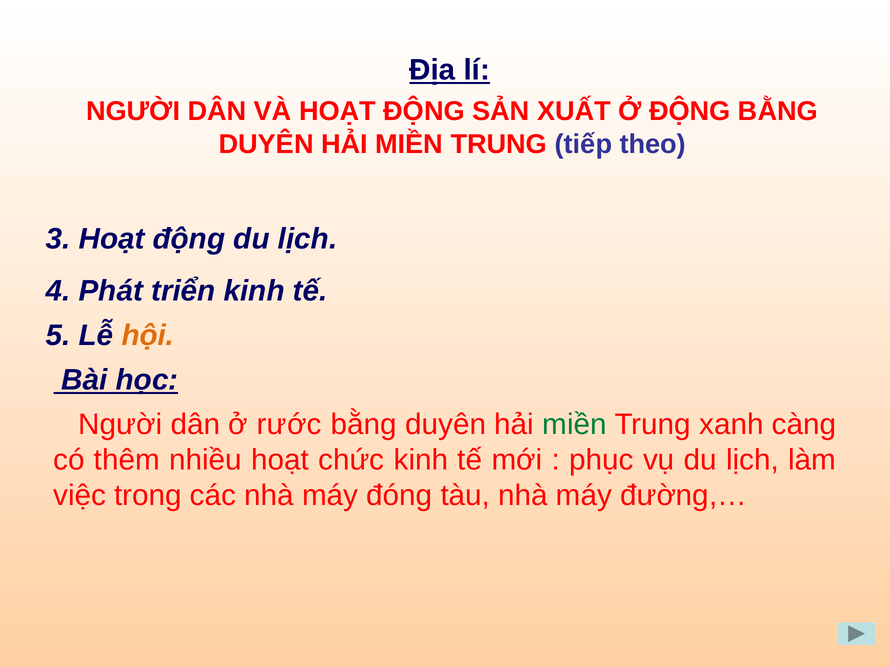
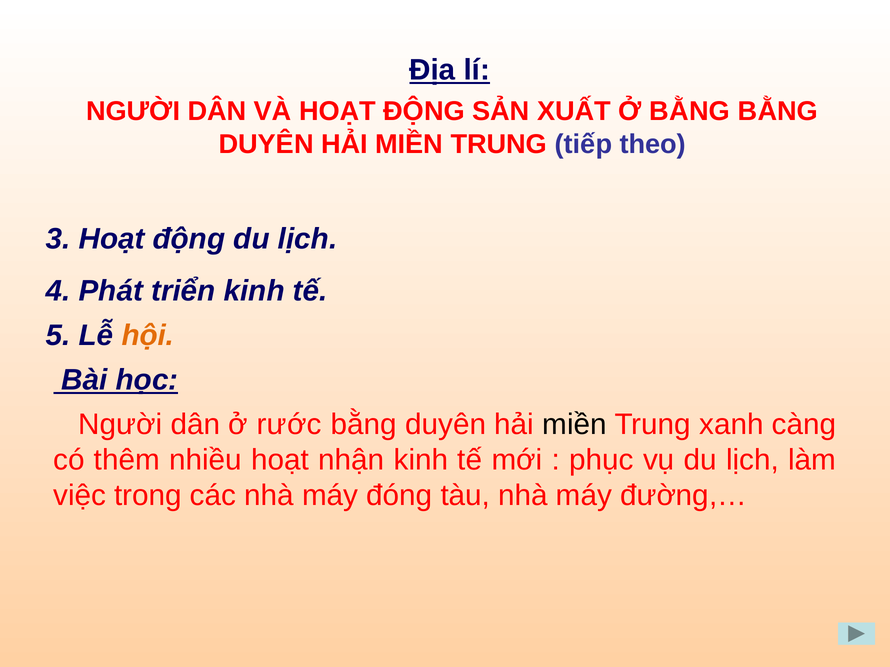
Ở ĐỘNG: ĐỘNG -> BẰNG (690, 112)
miền colour: green -> black (574, 425)
chức: chức -> nhận (351, 460)
